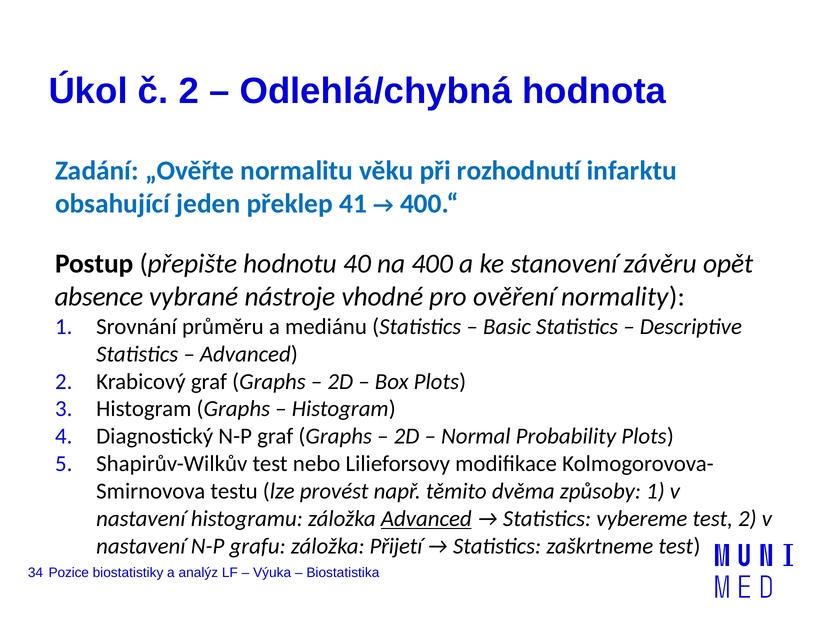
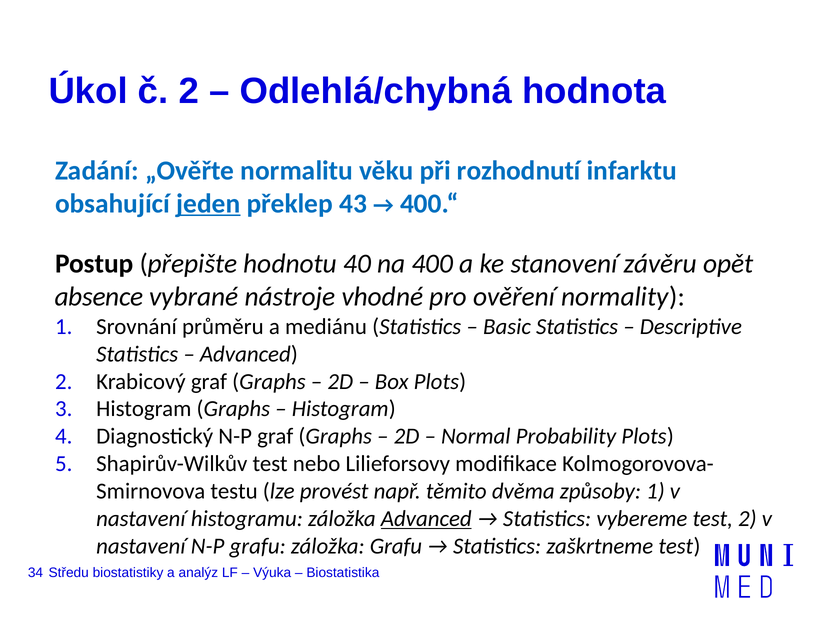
jeden underline: none -> present (208, 204)
41: 41 -> 43 (353, 204)
záložka Přijetí: Přijetí -> Grafu (396, 546)
Pozice: Pozice -> Středu (69, 573)
